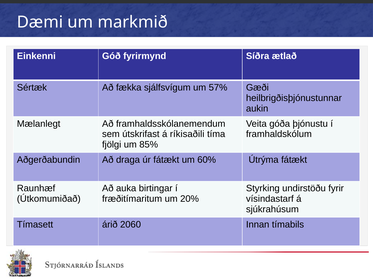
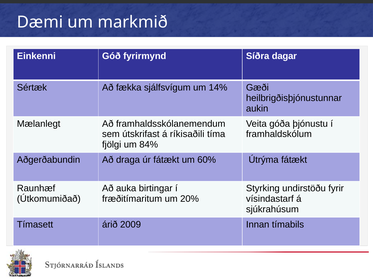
ætlað: ætlað -> dagar (284, 56)
57%: 57% -> 14% (218, 87)
85%: 85% -> 84% (149, 144)
2060: 2060 -> 2009 (131, 224)
